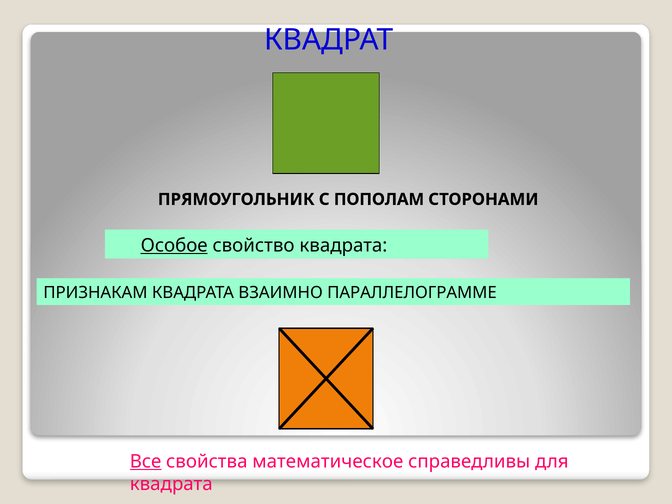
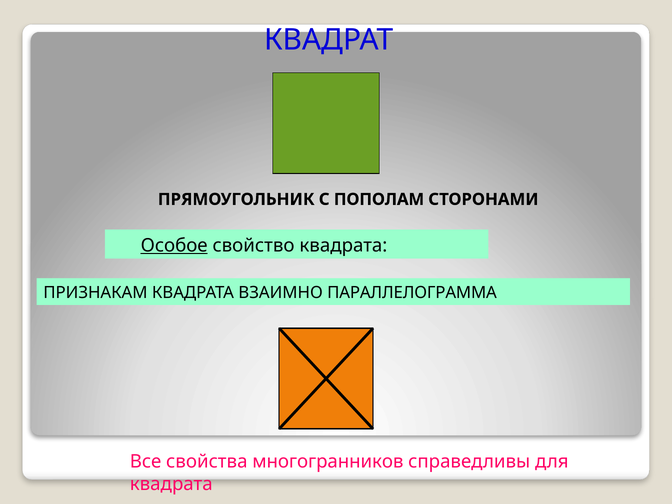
ПАРАЛЛЕЛОГРАММЕ: ПАРАЛЛЕЛОГРАММЕ -> ПАРАЛЛЕЛОГРАММА (412, 293)
Все underline: present -> none (146, 462)
математическое: математическое -> многогранников (328, 462)
